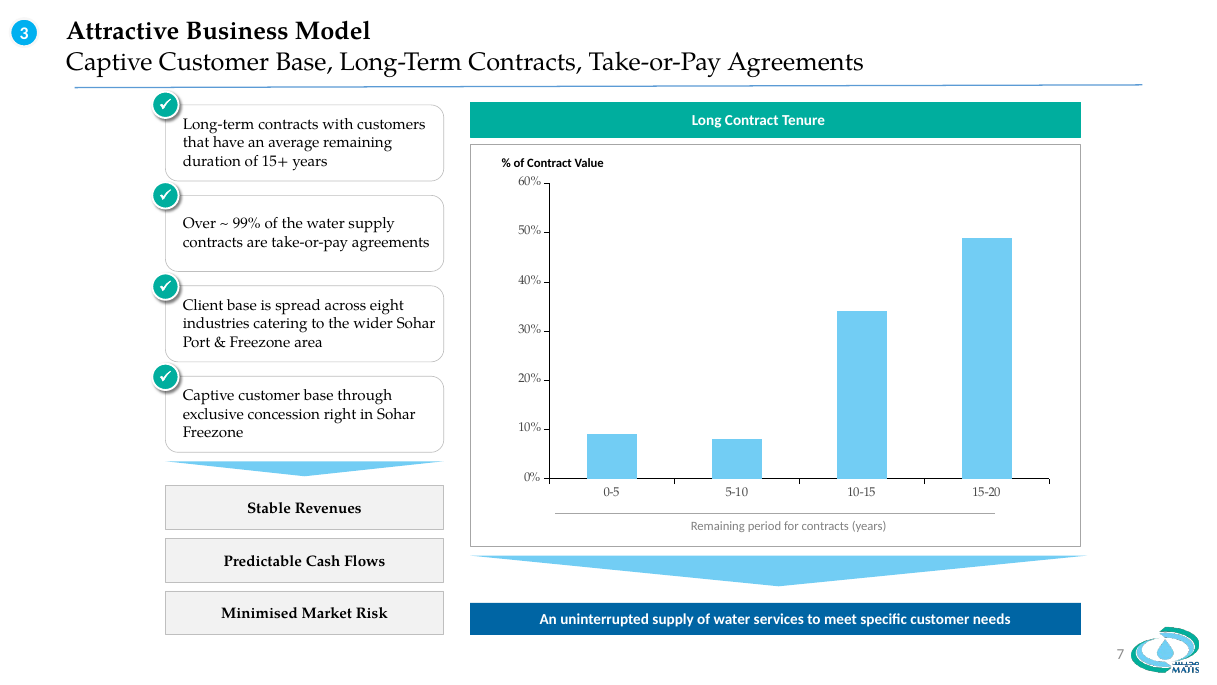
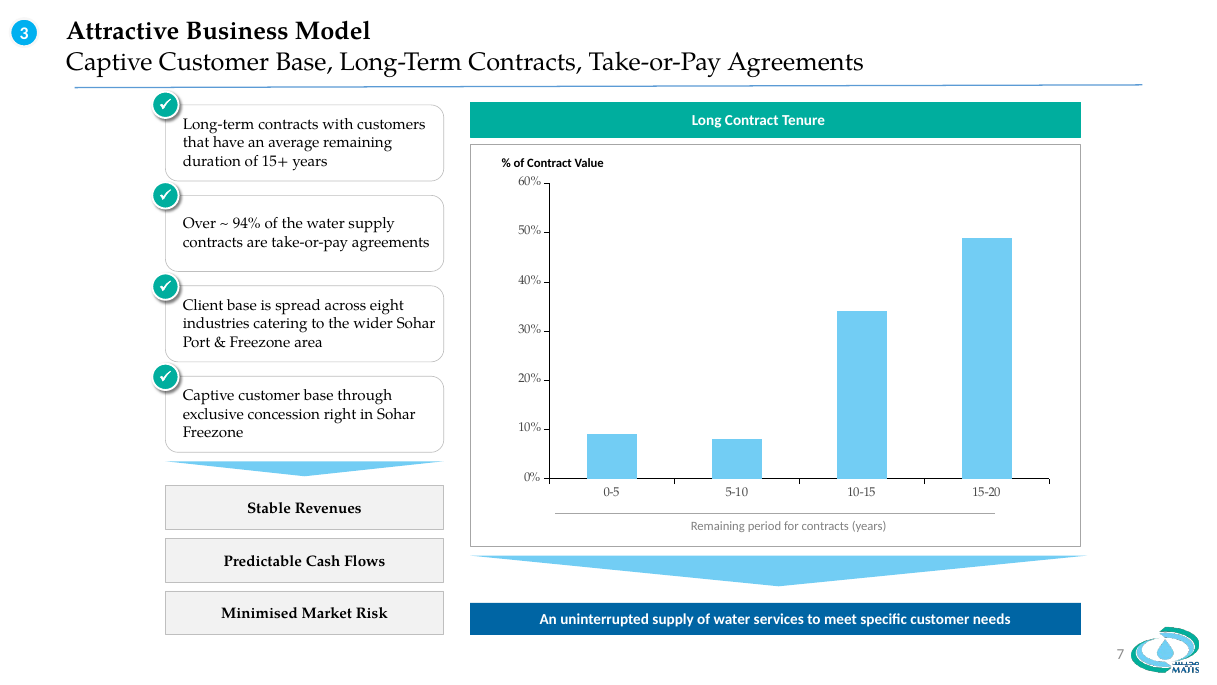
99%: 99% -> 94% (247, 224)
